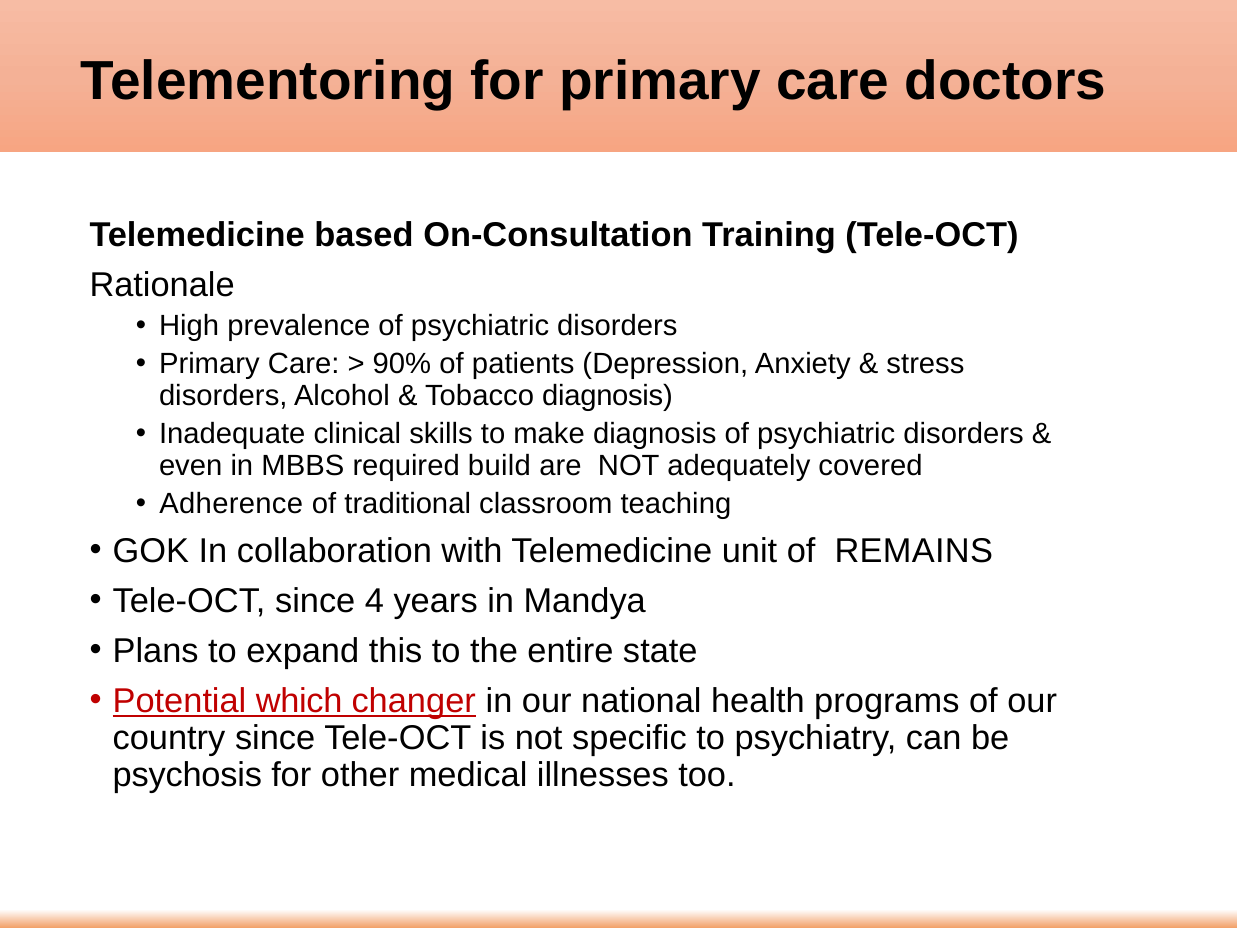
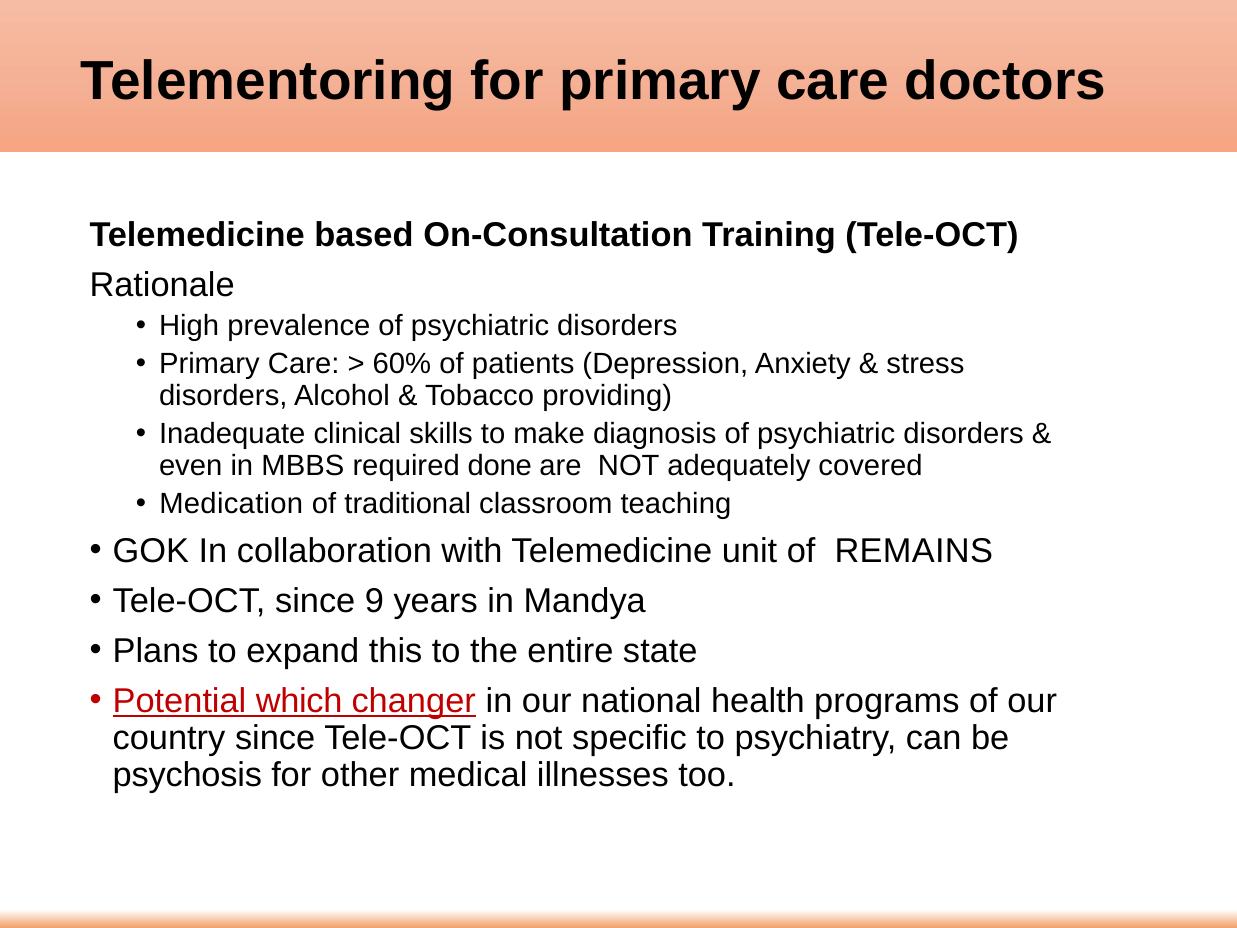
90%: 90% -> 60% (402, 364)
Tobacco diagnosis: diagnosis -> providing (607, 396)
build: build -> done (500, 465)
Adherence: Adherence -> Medication (231, 503)
4: 4 -> 9 (375, 601)
